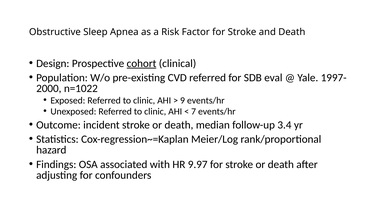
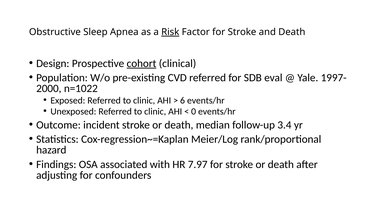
Risk underline: none -> present (170, 32)
9: 9 -> 6 (183, 101)
7: 7 -> 0 (194, 112)
9.97: 9.97 -> 7.97 (198, 165)
